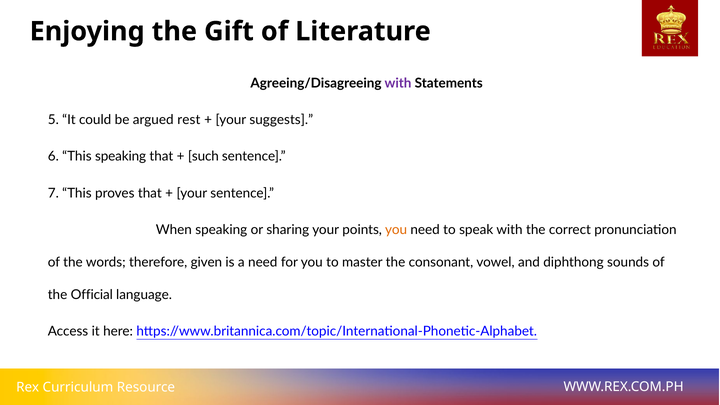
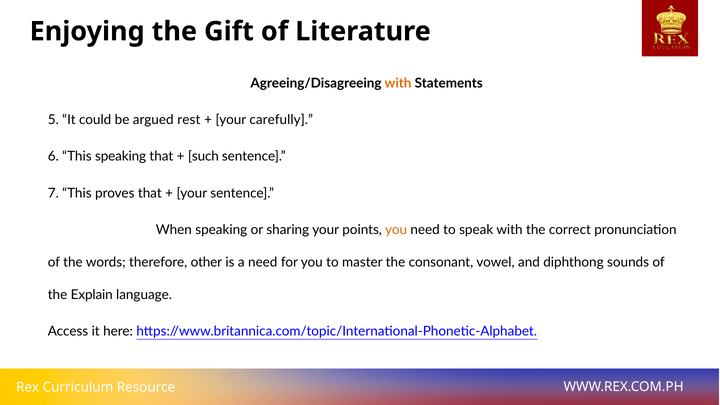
with colour: purple -> orange (398, 83)
suggests: suggests -> carefully (281, 120)
given: given -> other (206, 262)
Official: Official -> Explain (92, 295)
